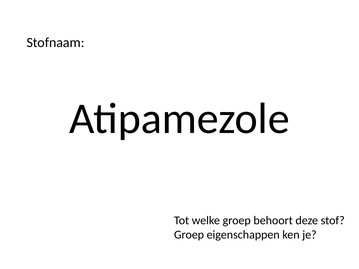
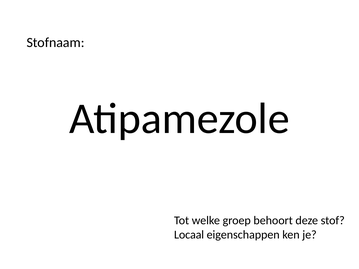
Groep: Groep -> Locaal (189, 235)
